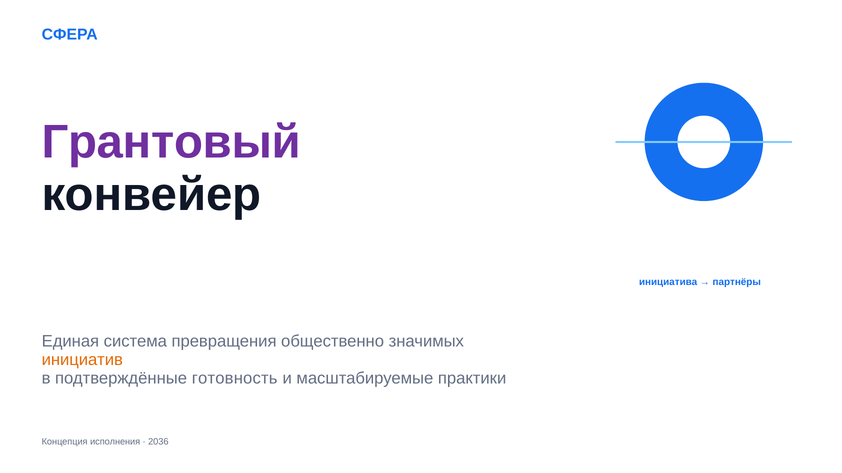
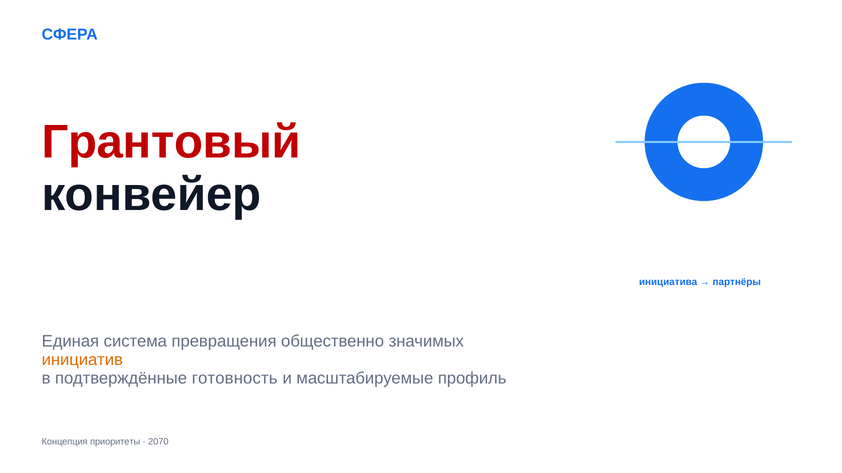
Грантовый colour: purple -> red (171, 142)
практики: практики -> профиль (472, 379)
исполнения: исполнения -> приоритеты (115, 443)
2036: 2036 -> 2070 (158, 443)
